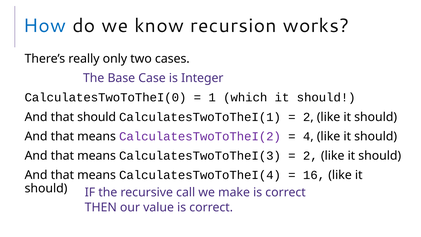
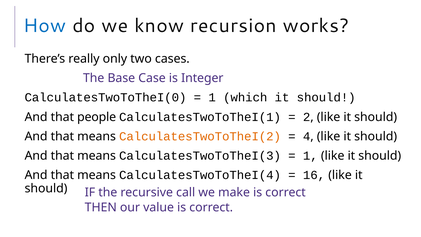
that should: should -> people (97, 117)
CalculatesTwoToTheI(2 colour: purple -> orange (200, 136)
2: 2 -> 1 (310, 156)
